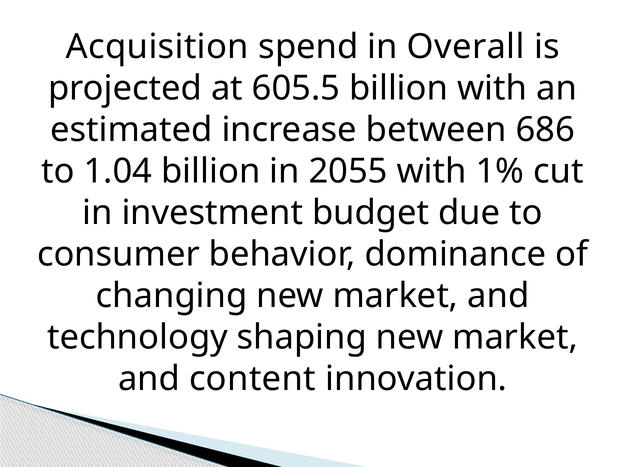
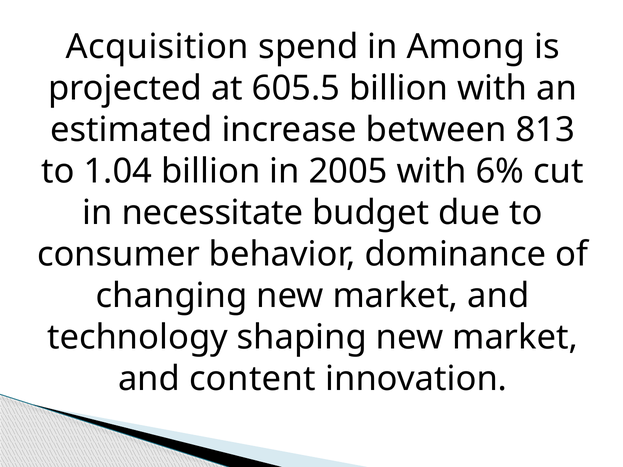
Overall: Overall -> Among (466, 47)
686: 686 -> 813 (545, 130)
2055: 2055 -> 2005 (348, 172)
1%: 1% -> 6% (500, 172)
investment: investment -> necessitate (212, 213)
